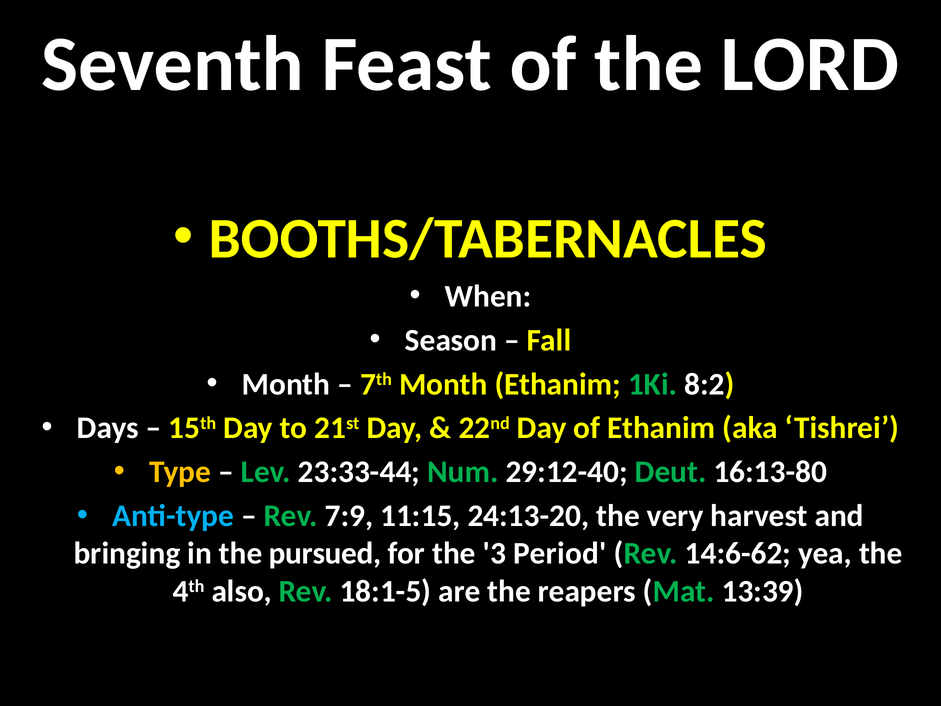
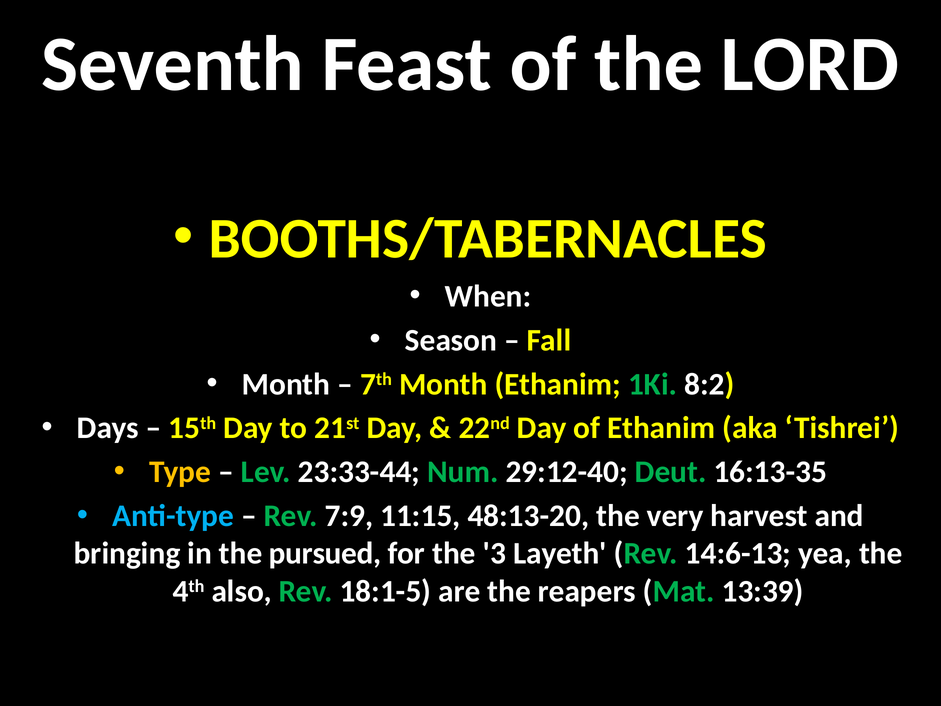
16:13-80: 16:13-80 -> 16:13-35 (770, 472)
24:13-20: 24:13-20 -> 48:13-20 (528, 516)
Period: Period -> Layeth (560, 553)
14:6-62: 14:6-62 -> 14:6-13 (738, 553)
